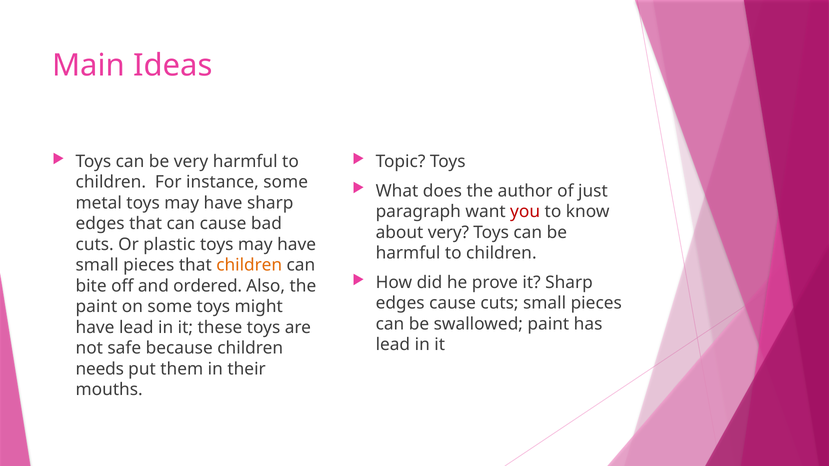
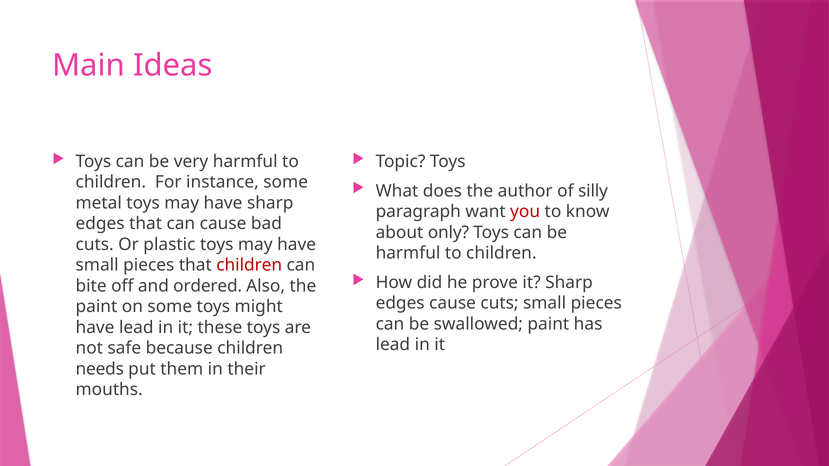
just: just -> silly (593, 191)
about very: very -> only (448, 233)
children colour: orange -> red (249, 265)
